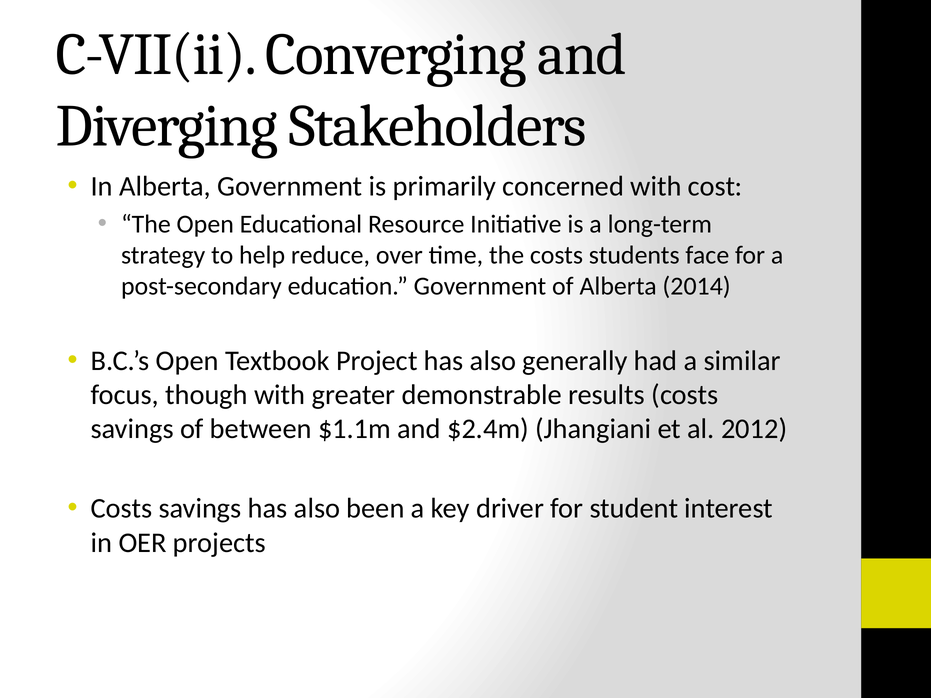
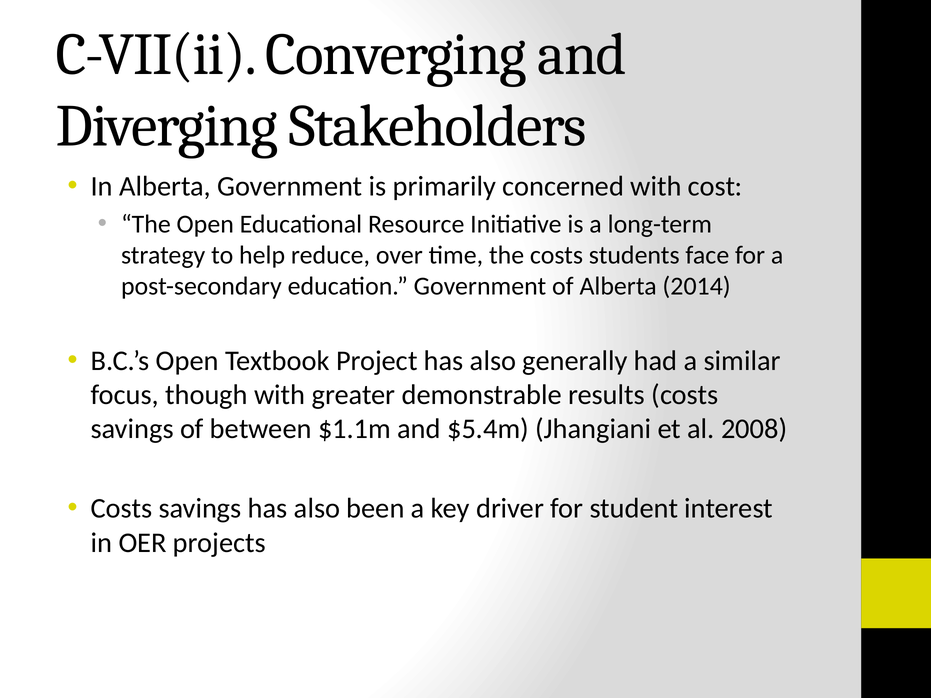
$2.4m: $2.4m -> $5.4m (488, 429)
2012: 2012 -> 2008 (754, 429)
